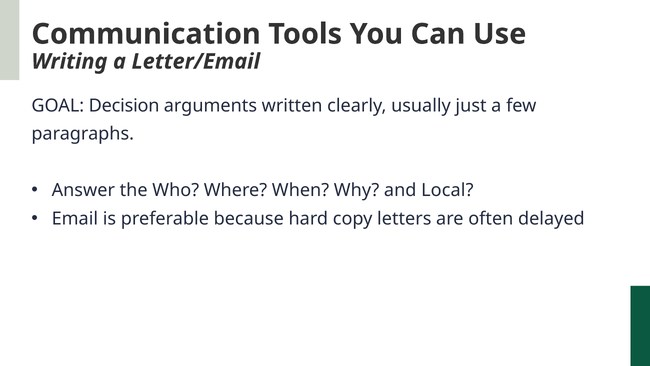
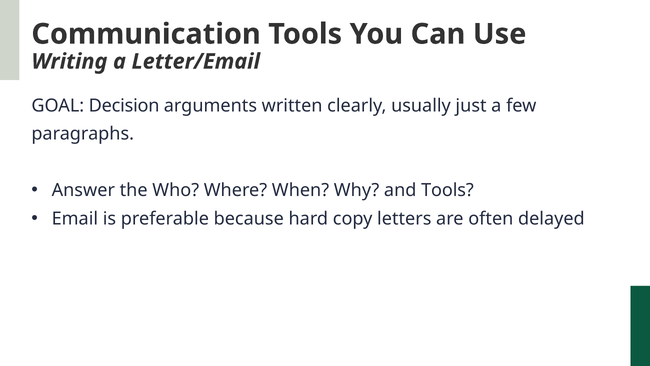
and Local: Local -> Tools (447, 190)
